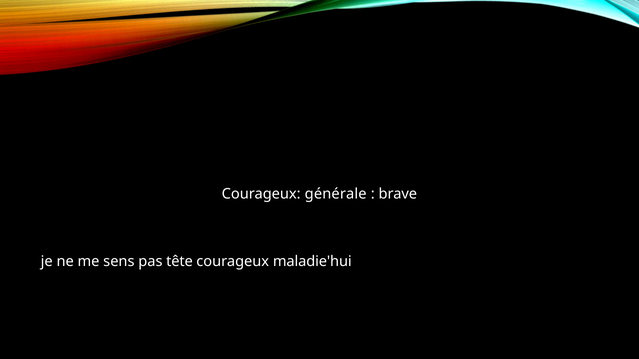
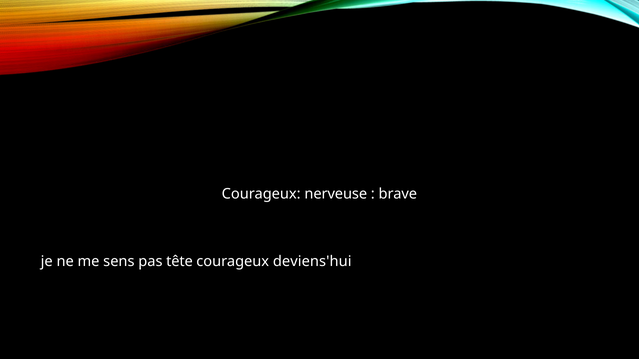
générale: générale -> nerveuse (336, 194)
maladie'hui: maladie'hui -> deviens'hui (312, 262)
